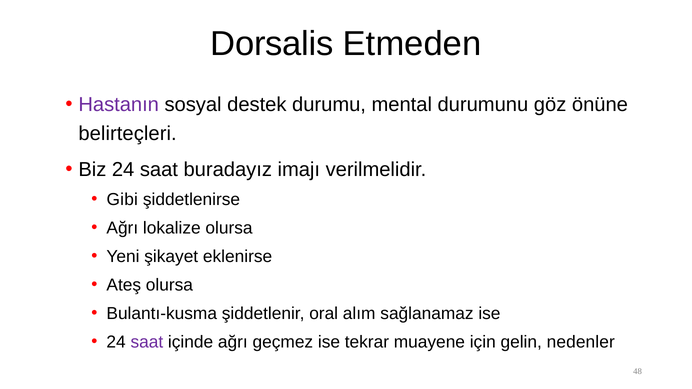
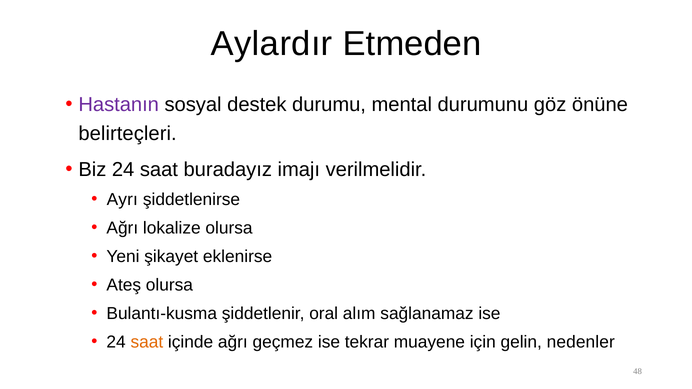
Dorsalis: Dorsalis -> Aylardır (272, 44)
Gibi: Gibi -> Ayrı (122, 200)
saat colour: purple -> orange (147, 342)
